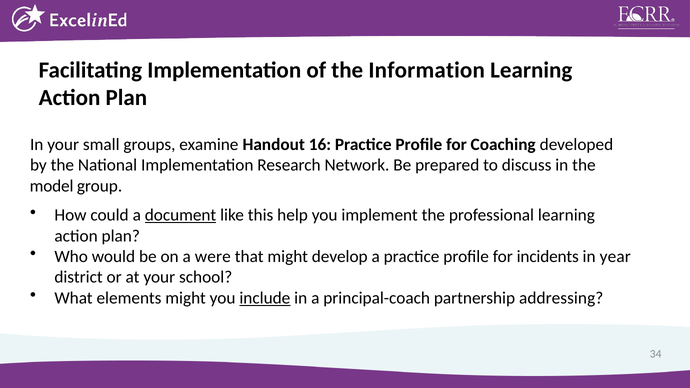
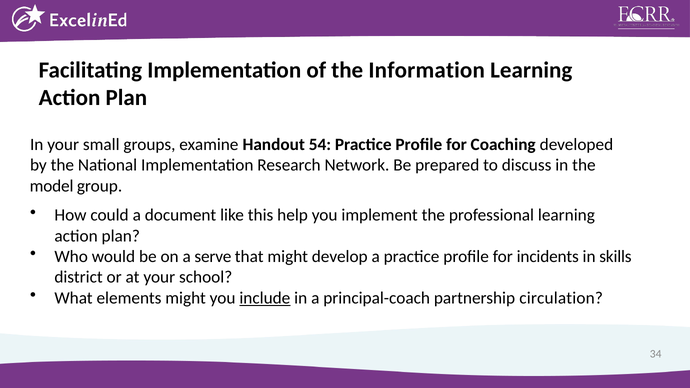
16: 16 -> 54 (320, 145)
document underline: present -> none (181, 215)
were: were -> serve (213, 257)
year: year -> skills (615, 257)
addressing: addressing -> circulation (561, 298)
